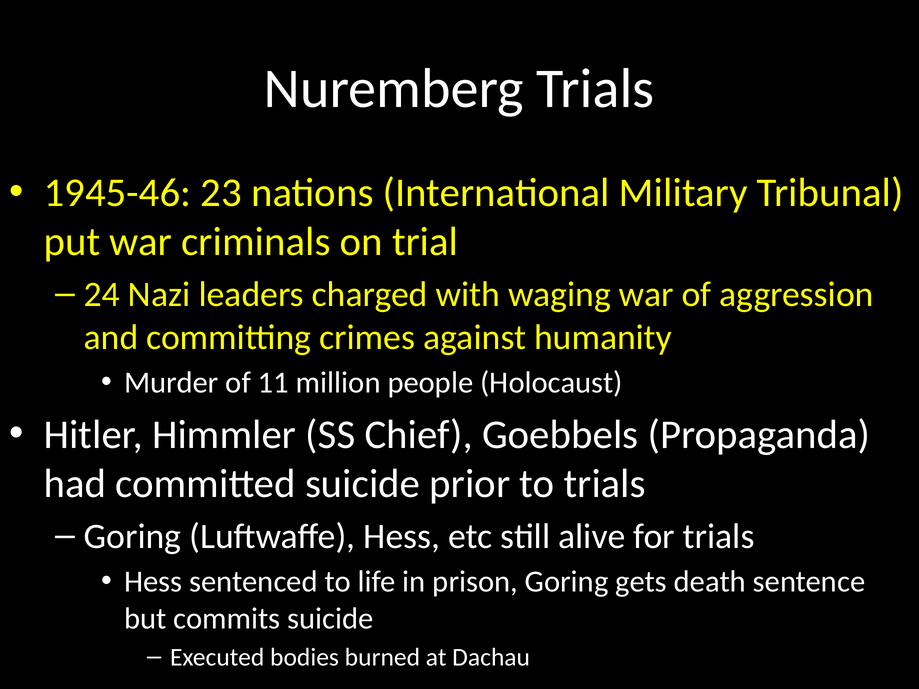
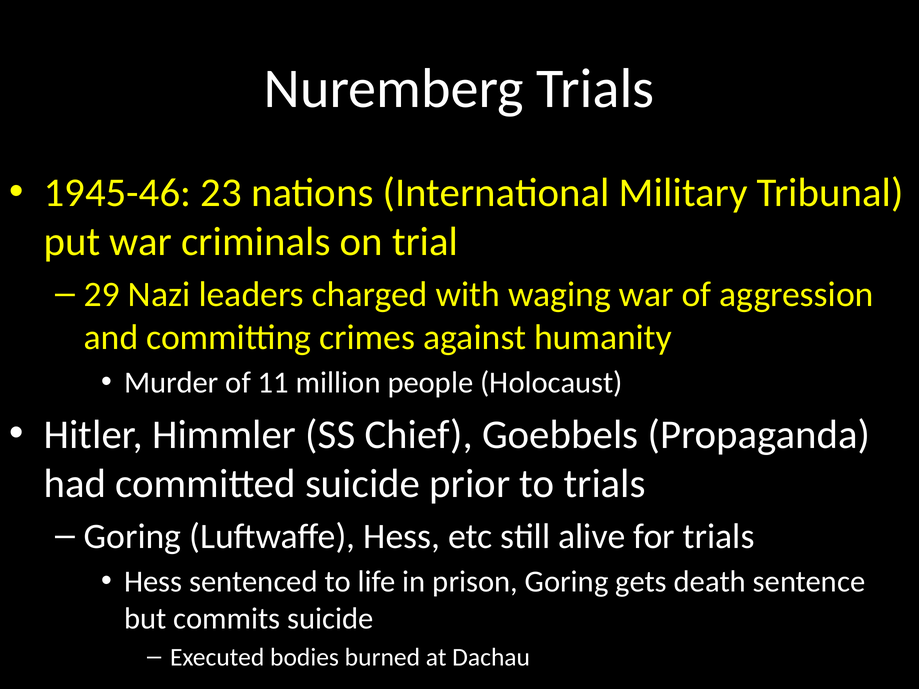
24: 24 -> 29 (102, 295)
